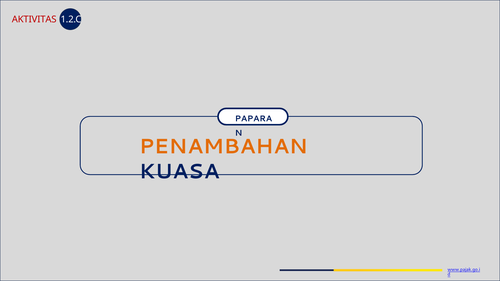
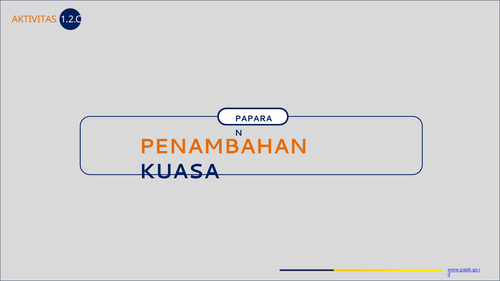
AKTIVITAS colour: red -> orange (34, 19)
